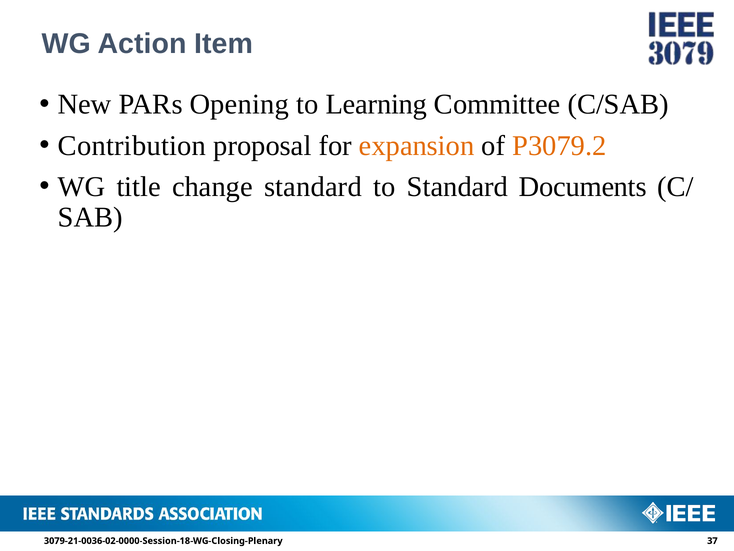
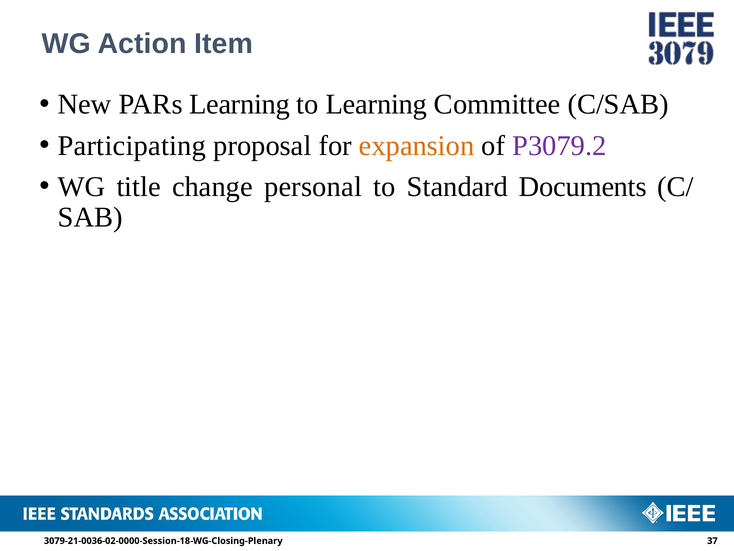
PARs Opening: Opening -> Learning (240, 104)
Contribution: Contribution -> Participating (132, 145)
P3079.2 colour: orange -> purple (559, 145)
change standard: standard -> personal (313, 186)
